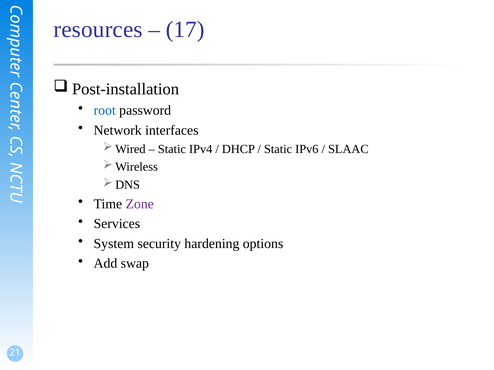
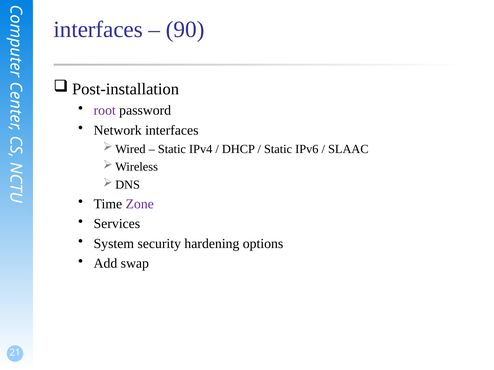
resources: resources -> interfaces (98, 30)
17: 17 -> 90 (185, 30)
root colour: blue -> purple (105, 111)
